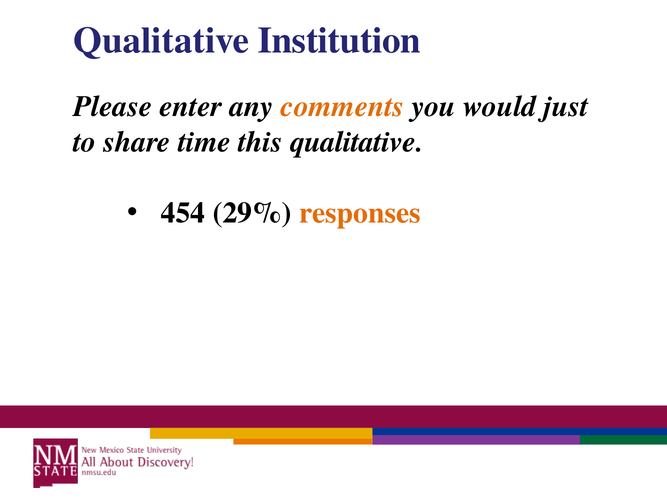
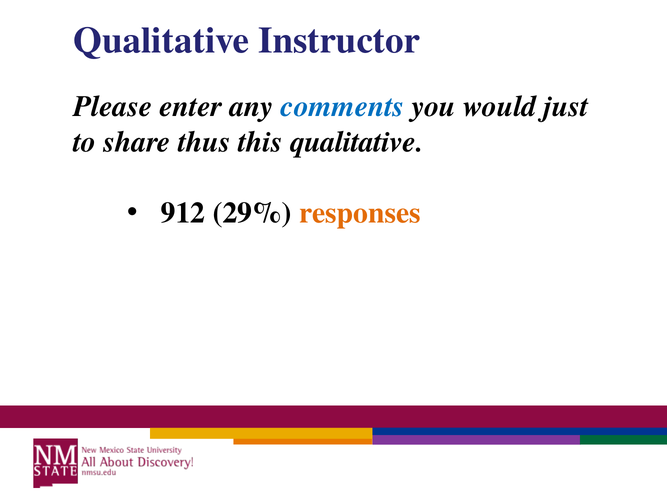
Institution: Institution -> Instructor (339, 41)
comments colour: orange -> blue (343, 107)
time: time -> thus (204, 142)
454: 454 -> 912 (183, 213)
